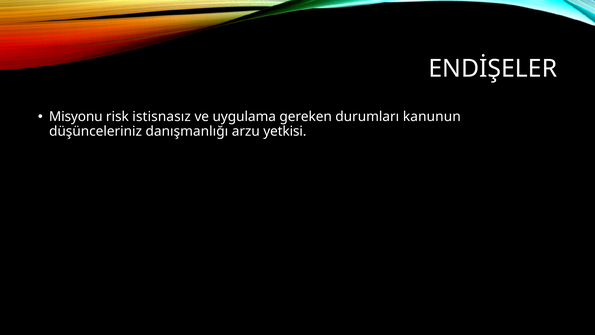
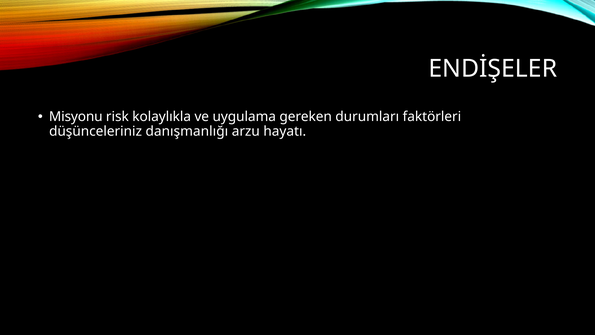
istisnasız: istisnasız -> kolaylıkla (162, 117)
kanunun: kanunun -> faktörleri (432, 117)
yetkisi: yetkisi -> hayatı (285, 131)
